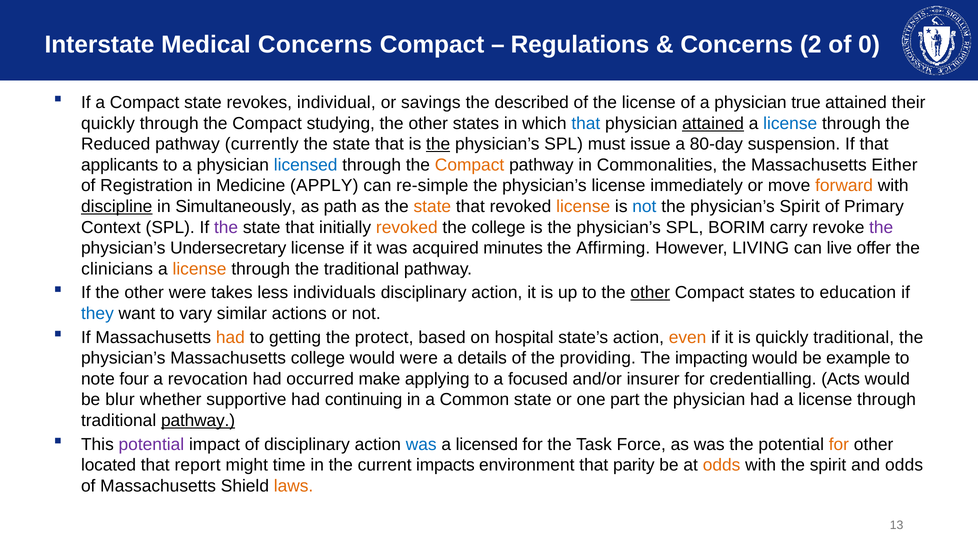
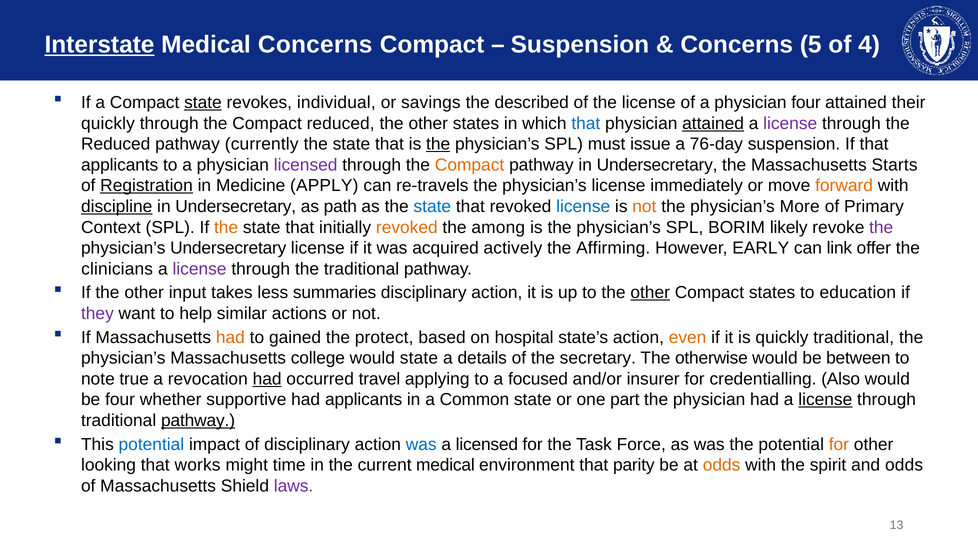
Interstate underline: none -> present (99, 45)
Regulations: Regulations -> Suspension (580, 45)
2: 2 -> 5 (811, 45)
0: 0 -> 4 (869, 45)
state underline: none -> present (203, 103)
physician true: true -> four (806, 103)
Compact studying: studying -> reduced (341, 123)
license colour: blue -> purple (790, 123)
80-day: 80-day -> 76-day (716, 144)
licensed colour: blue -> purple (306, 165)
pathway in Commonalities: Commonalities -> Undersecretary (657, 165)
Either: Either -> Starts (895, 165)
Registration underline: none -> present (147, 186)
re-simple: re-simple -> re-travels (432, 186)
Simultaneously: Simultaneously -> Undersecretary (236, 207)
state colour: orange -> blue (432, 207)
license colour: orange -> blue (583, 207)
not colour: blue -> orange (644, 207)
physician’s Spirit: Spirit -> More (800, 207)
the colour: purple -> orange (226, 227)
the college: college -> among (498, 227)
carry: carry -> likely (789, 227)
minutes: minutes -> actively (513, 248)
LIVING: LIVING -> EARLY (761, 248)
live: live -> link (839, 248)
license colour: orange -> purple (200, 269)
other were: were -> input (188, 293)
individuals: individuals -> summaries (335, 293)
they colour: blue -> purple (97, 314)
vary: vary -> help (196, 314)
getting: getting -> gained (295, 337)
would were: were -> state (419, 358)
providing: providing -> secretary (598, 358)
impacting: impacting -> otherwise (711, 358)
example: example -> between (858, 358)
four: four -> true (134, 379)
had underline: none -> present (267, 379)
make: make -> travel (379, 379)
Acts: Acts -> Also (841, 379)
be blur: blur -> four (120, 400)
had continuing: continuing -> applicants (364, 400)
license underline: none -> present (825, 400)
potential colour: purple -> blue (151, 444)
located: located -> looking (108, 465)
report: report -> works (198, 465)
current impacts: impacts -> medical (445, 465)
laws colour: orange -> purple (294, 486)
